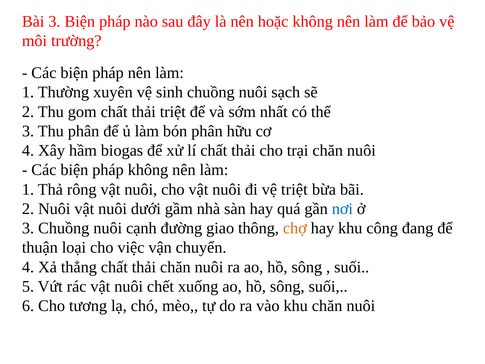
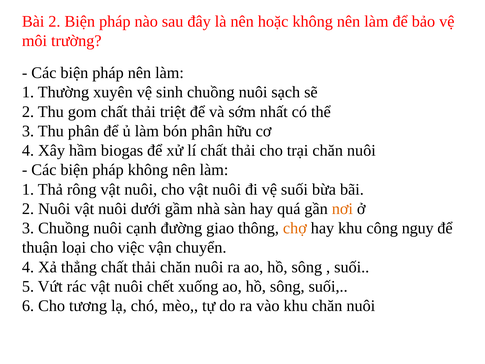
Bài 3: 3 -> 2 (54, 21)
vệ triệt: triệt -> suối (294, 189)
nơi colour: blue -> orange (342, 209)
đang: đang -> nguy (418, 228)
